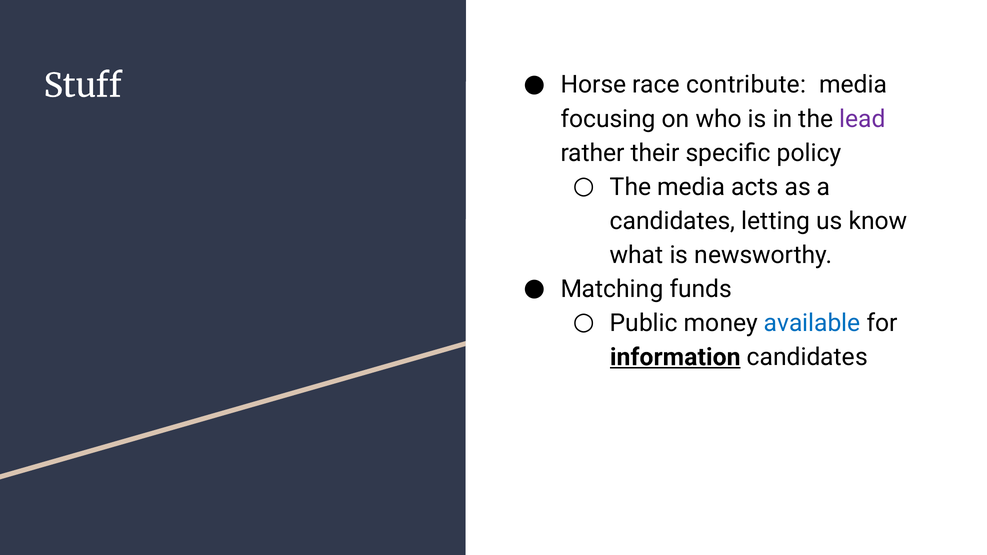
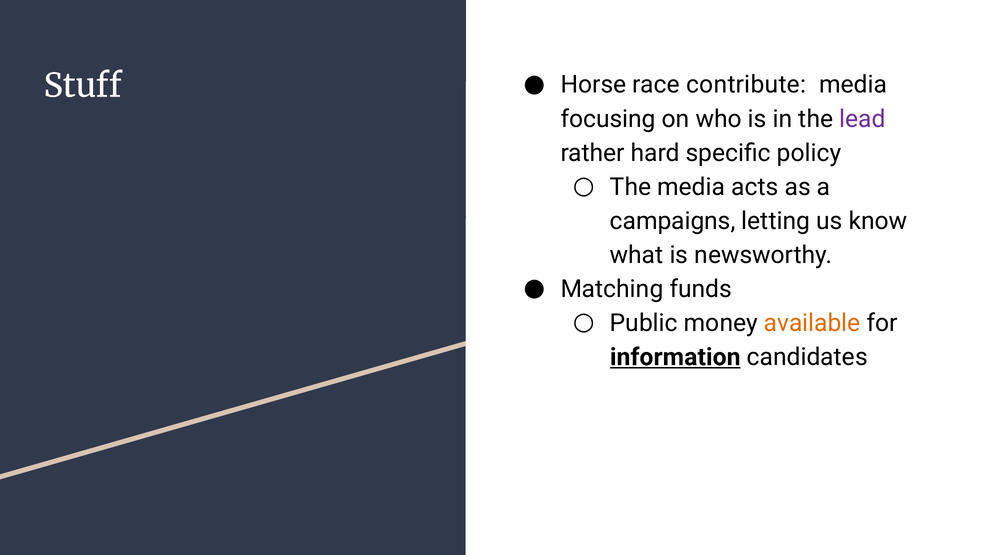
their: their -> hard (655, 153)
candidates: candidates -> campaigns (673, 221)
available colour: blue -> orange (812, 323)
